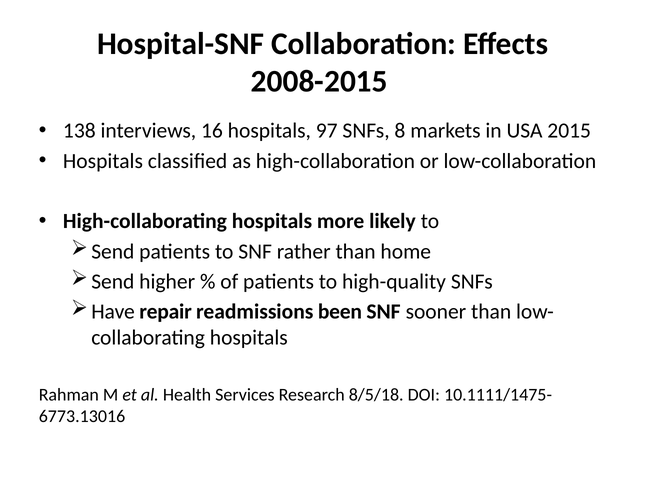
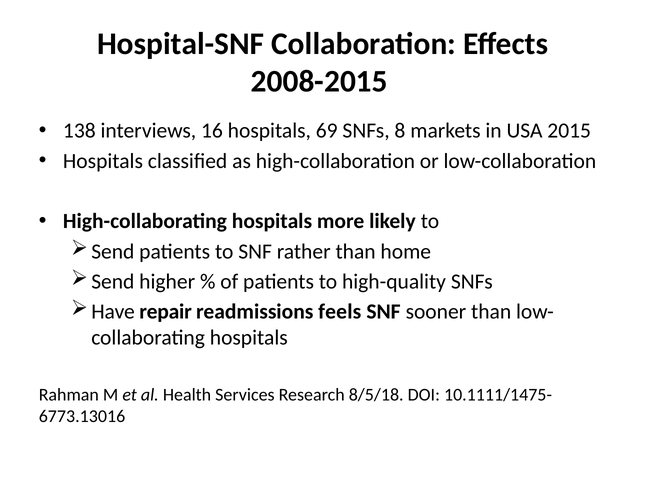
97: 97 -> 69 (327, 131)
been: been -> feels (340, 312)
